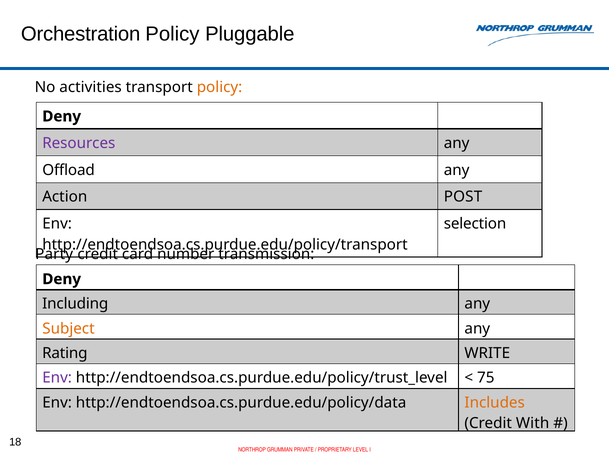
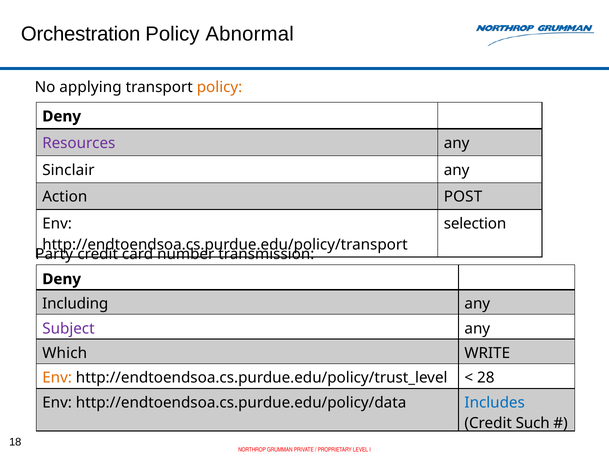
Pluggable: Pluggable -> Abnormal (250, 34)
activities: activities -> applying (91, 87)
Offload: Offload -> Sinclair (68, 170)
Subject colour: orange -> purple (68, 328)
Rating: Rating -> Which (65, 353)
Env colour: purple -> orange (57, 378)
75: 75 -> 28 (486, 378)
Includes colour: orange -> blue (495, 402)
With: With -> Such (533, 423)
